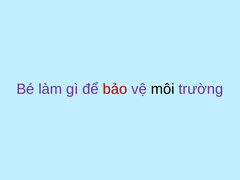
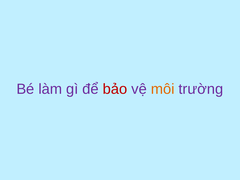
môi colour: black -> orange (163, 89)
